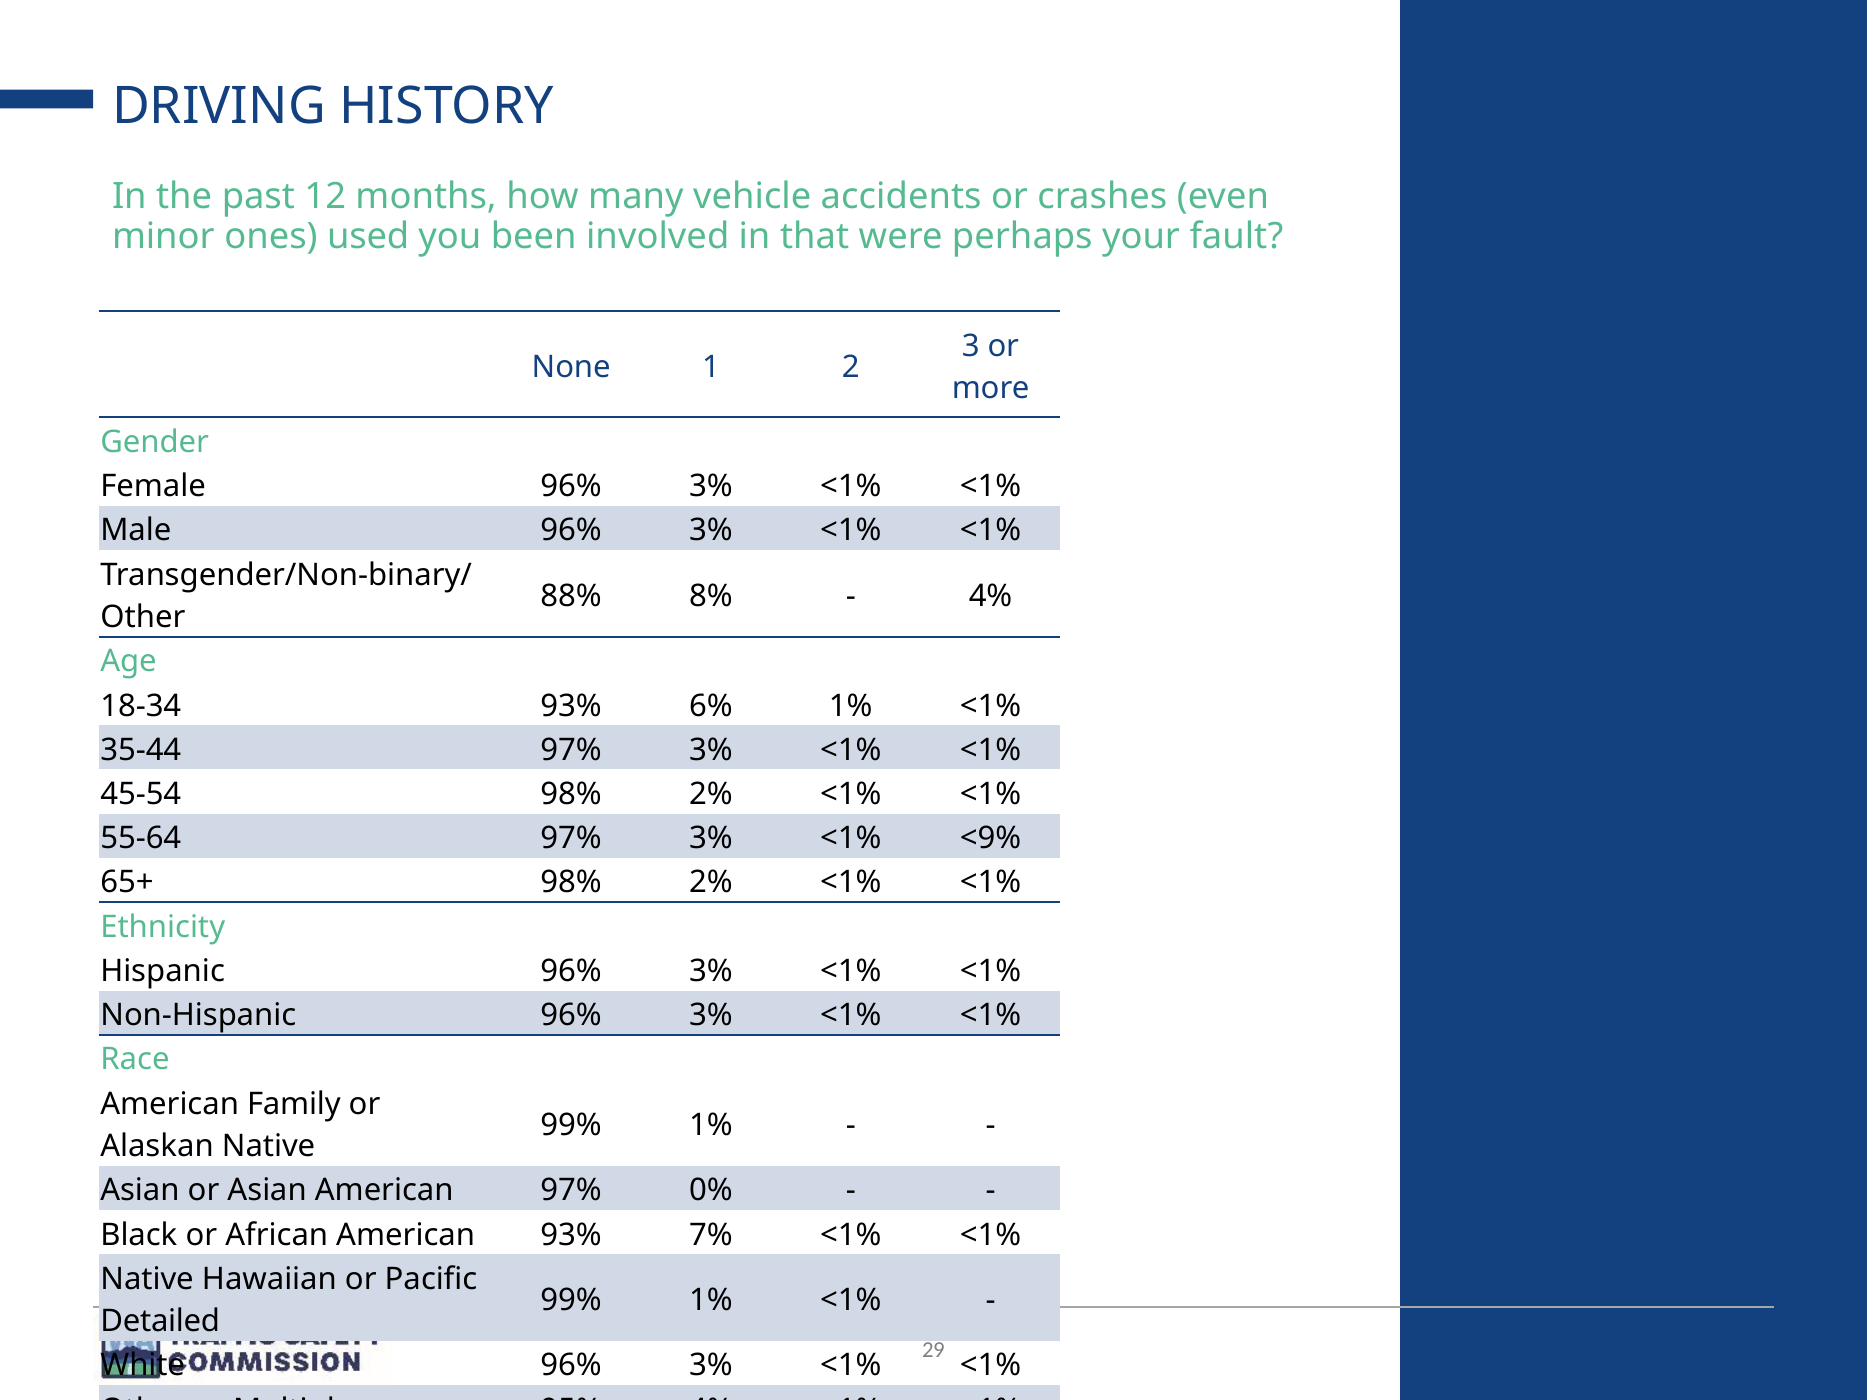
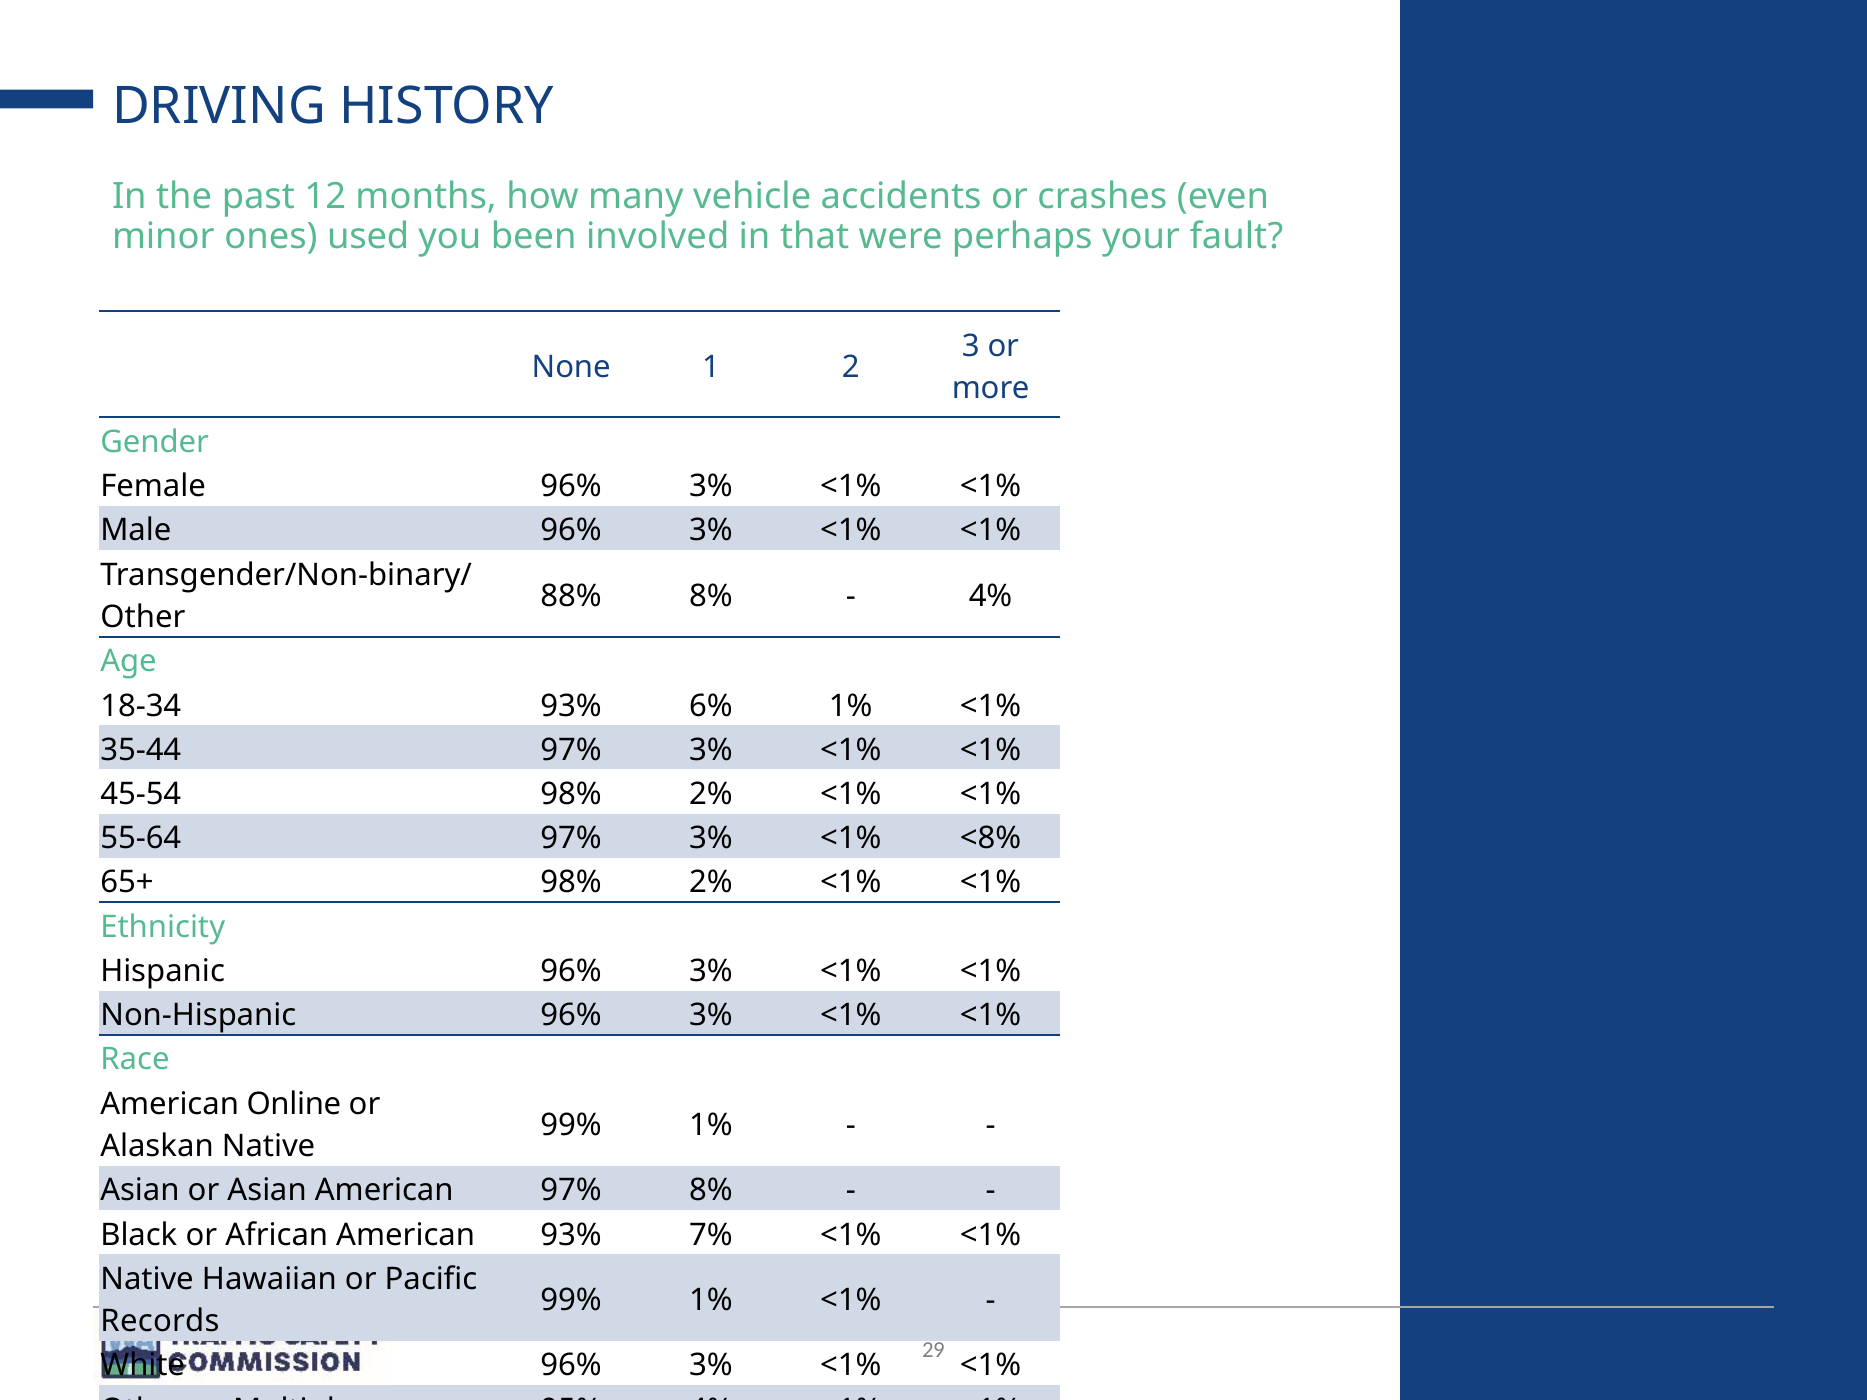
<9%: <9% -> <8% (991, 839)
Family: Family -> Online (294, 1104)
97% 0%: 0% -> 8% (711, 1191)
Detailed: Detailed -> Records (160, 1322)
